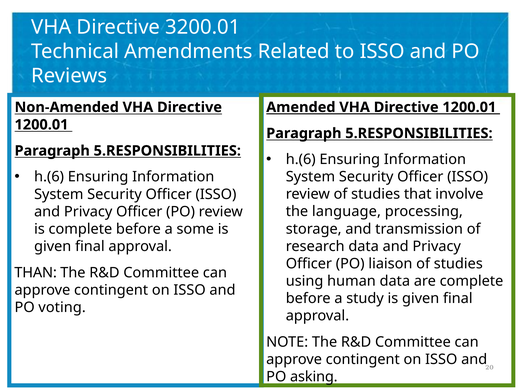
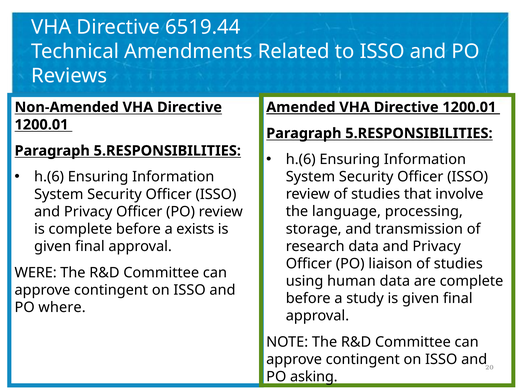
3200.01: 3200.01 -> 6519.44 (203, 27)
some: some -> exists (195, 229)
THAN: THAN -> WERE (36, 273)
voting: voting -> where (62, 308)
